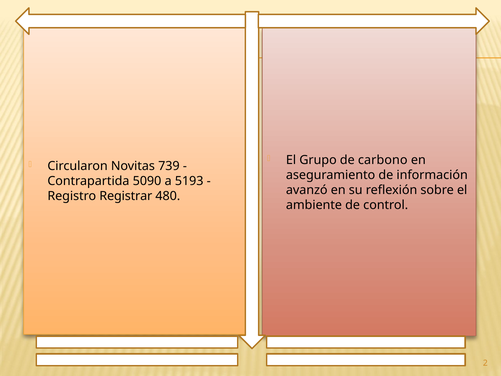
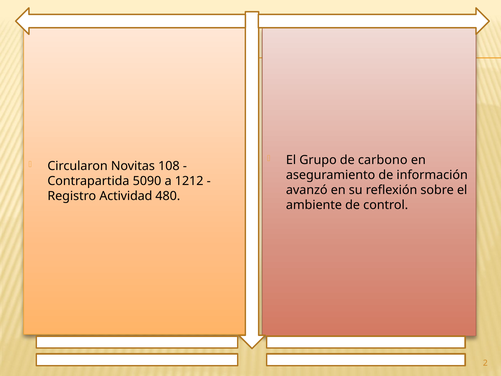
739: 739 -> 108 (169, 166)
5193: 5193 -> 1212 (189, 181)
Registrar: Registrar -> Actividad (126, 196)
